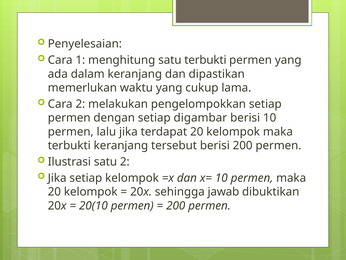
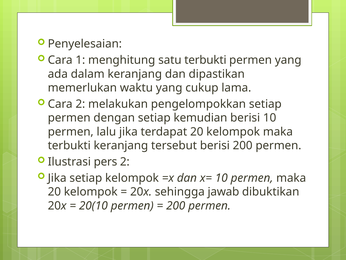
digambar: digambar -> kemudian (200, 118)
Ilustrasi satu: satu -> pers (105, 161)
